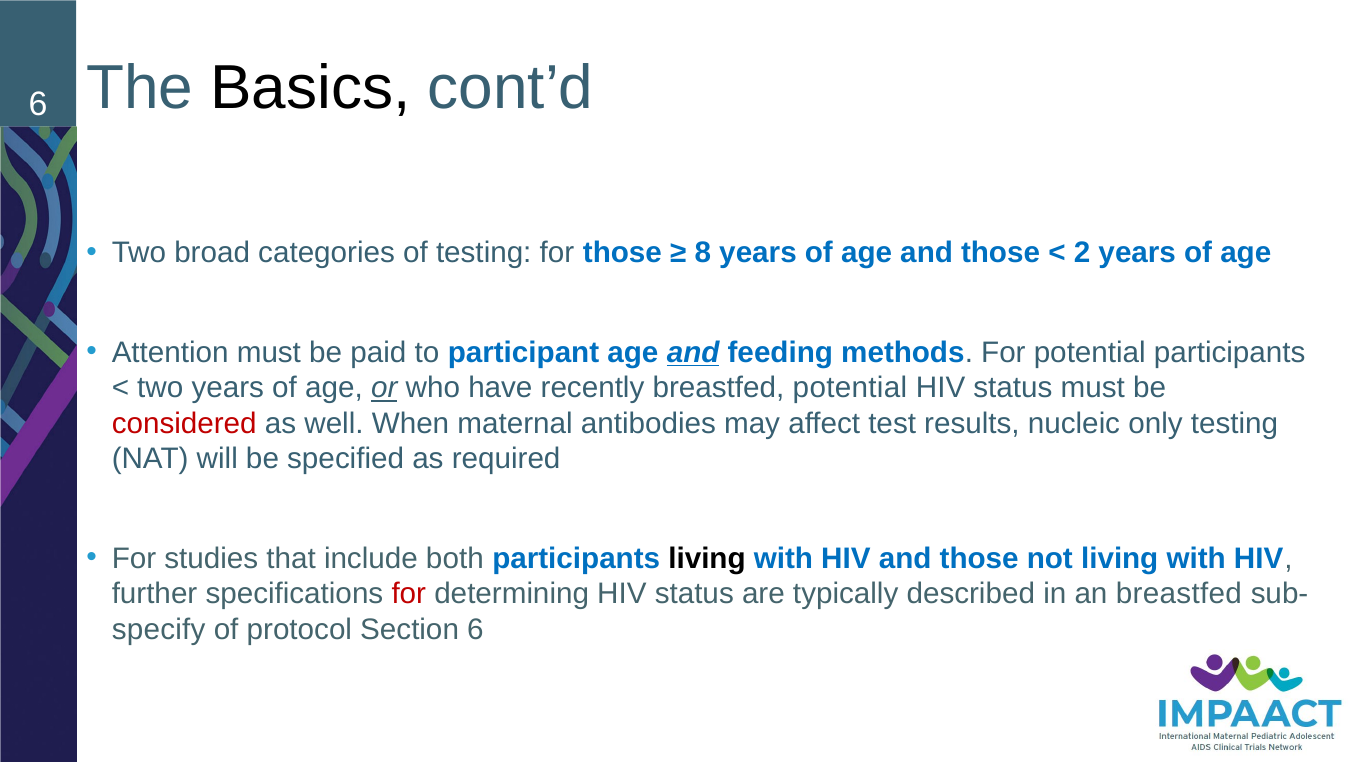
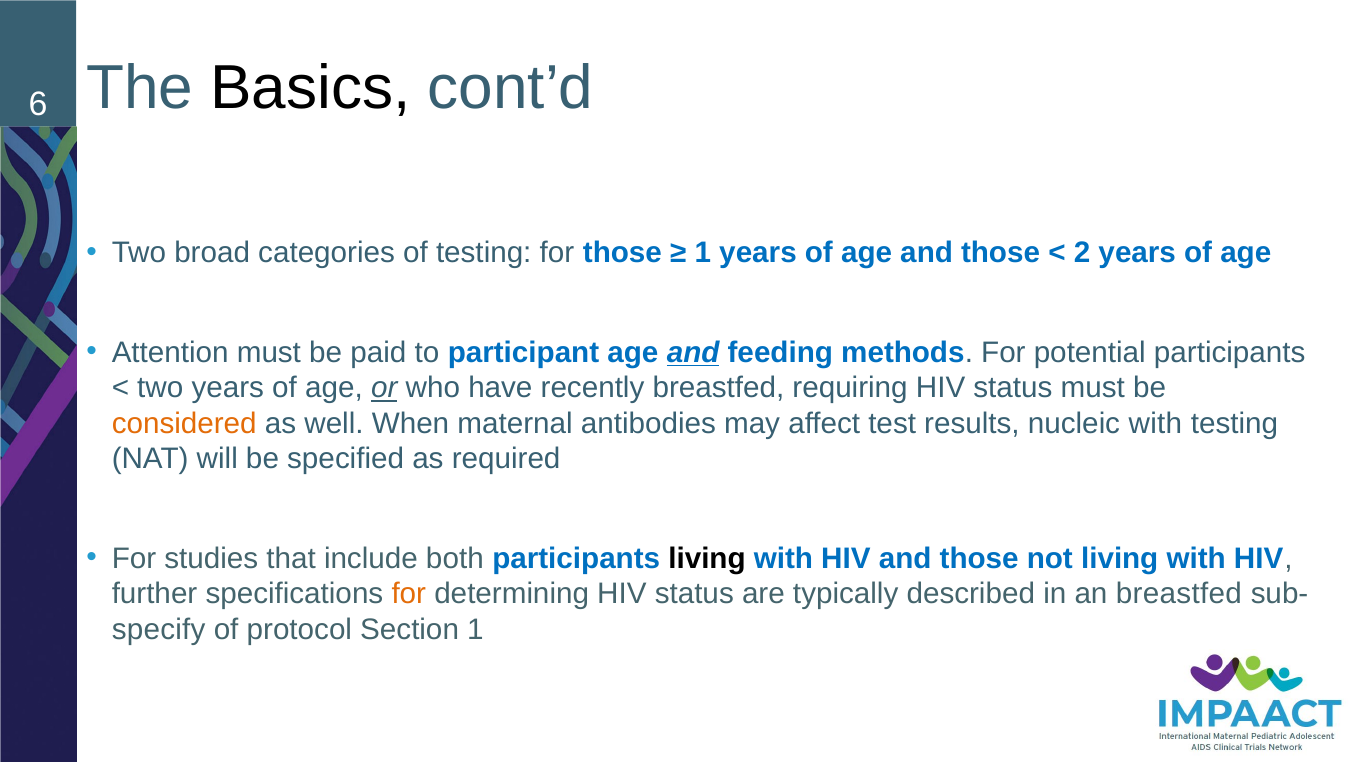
8: 8 -> 1 (703, 253)
breastfed potential: potential -> requiring (850, 388)
considered colour: red -> orange (184, 424)
nucleic only: only -> with (1155, 424)
for colour: red -> orange (409, 594)
Section 6: 6 -> 1 (475, 630)
